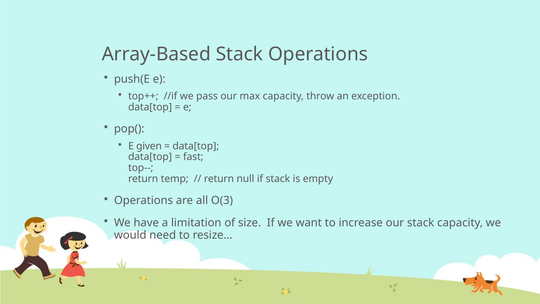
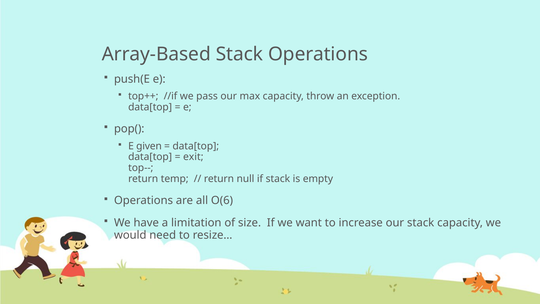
fast: fast -> exit (193, 157)
O(3: O(3 -> O(6 (222, 200)
